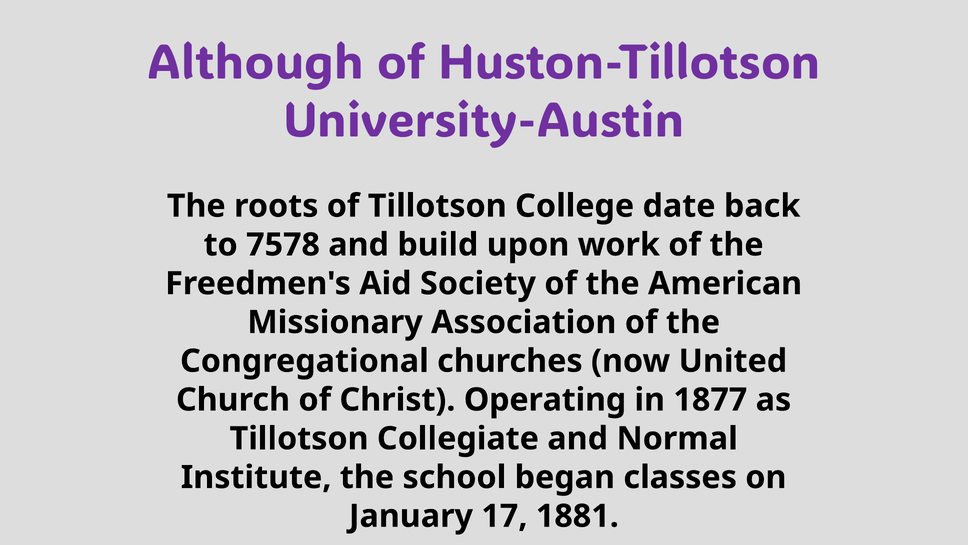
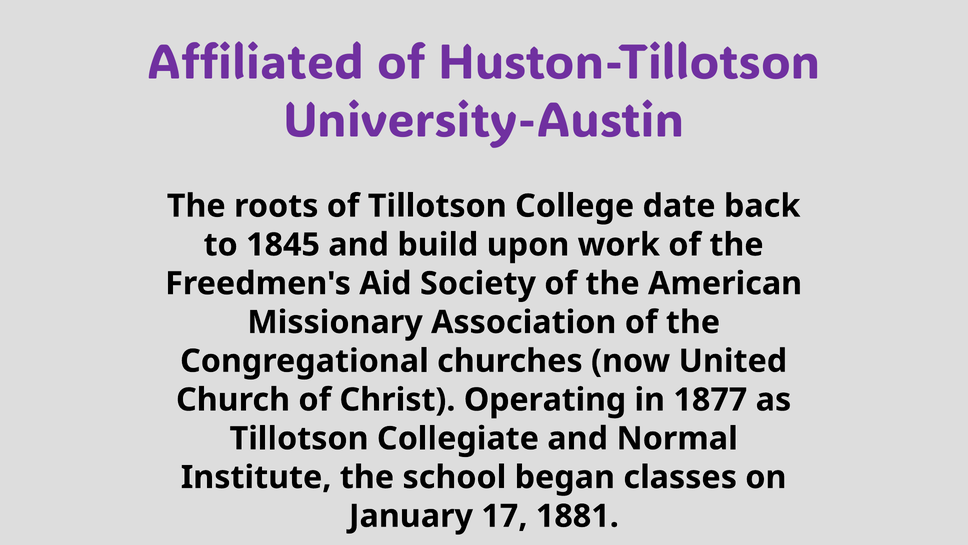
Although: Although -> Affiliated (256, 62)
7578: 7578 -> 1845 (283, 245)
